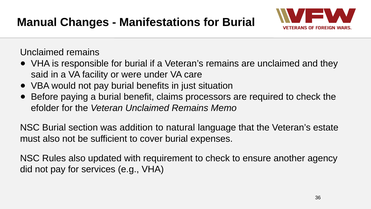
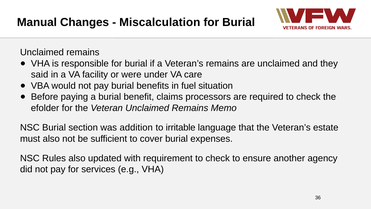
Manifestations: Manifestations -> Miscalculation (160, 22)
just: just -> fuel (189, 86)
natural: natural -> irritable (181, 127)
